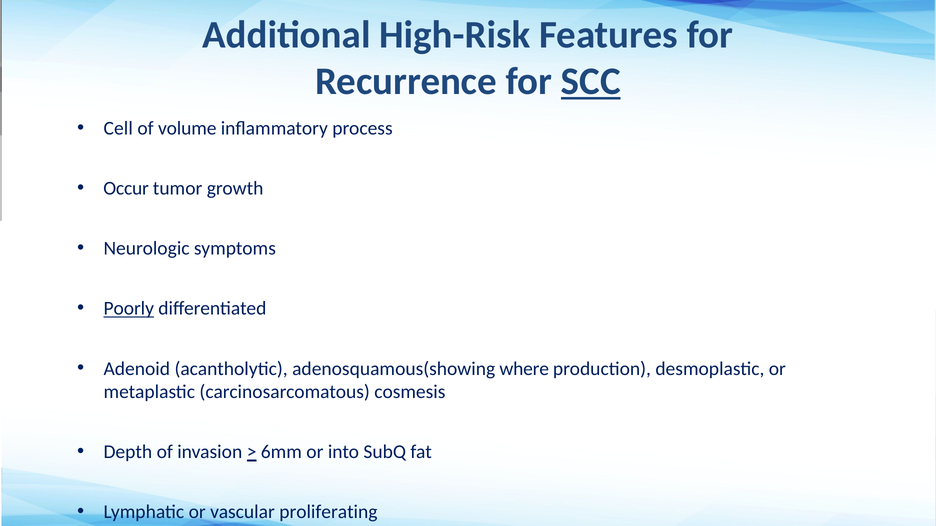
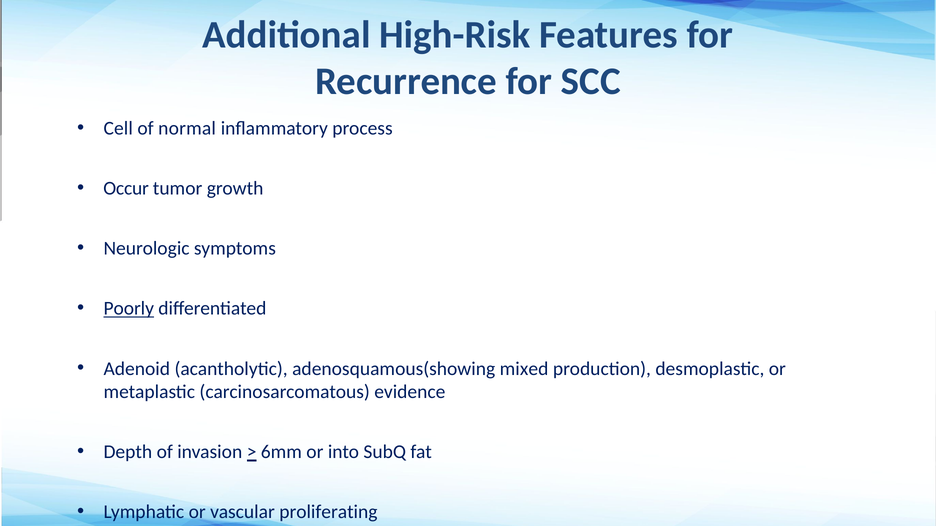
SCC underline: present -> none (591, 82)
volume: volume -> normal (187, 129)
where: where -> mixed (524, 369)
cosmesis: cosmesis -> evidence (410, 392)
